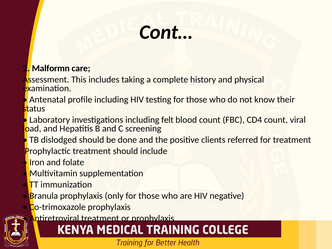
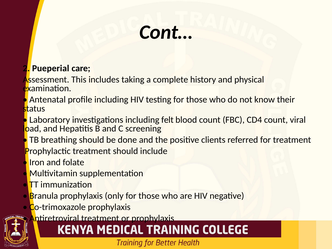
Malformn: Malformn -> Pueperial (51, 68)
dislodged: dislodged -> breathing (59, 140)
